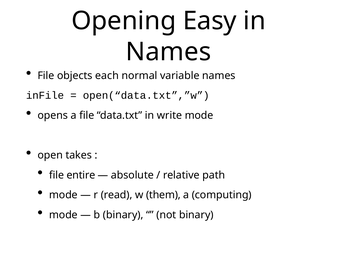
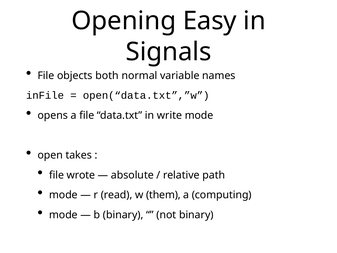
Names: Names -> Signals (169, 52)
each: each -> both (107, 76)
entire: entire -> wrote (81, 175)
